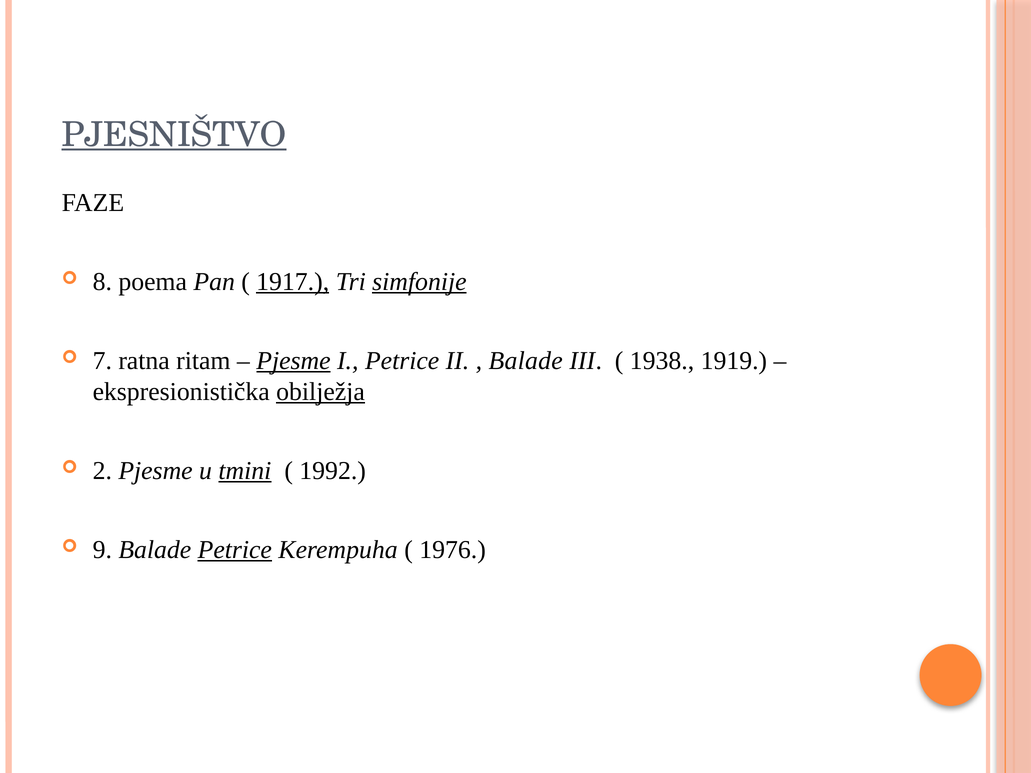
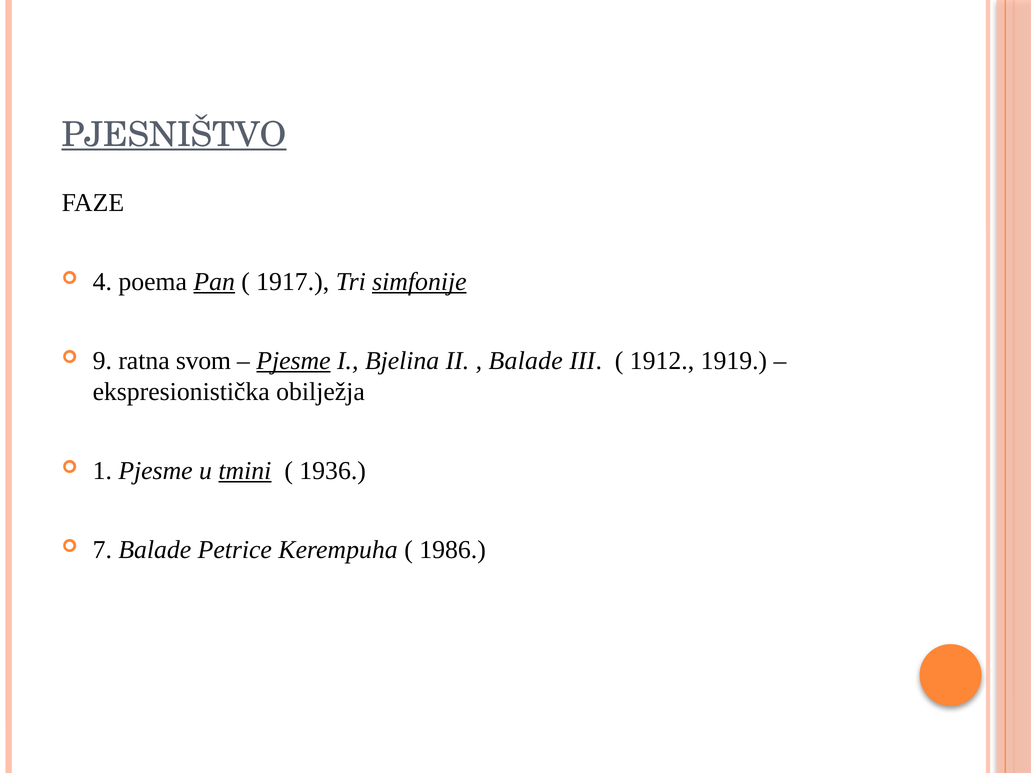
8: 8 -> 4 (102, 282)
Pan underline: none -> present (214, 282)
1917 underline: present -> none (293, 282)
7: 7 -> 9 (102, 361)
ritam: ritam -> svom (203, 361)
I Petrice: Petrice -> Bjelina (402, 361)
1938: 1938 -> 1912 (662, 361)
obilježja underline: present -> none (321, 392)
2: 2 -> 1 (102, 471)
1992: 1992 -> 1936 (333, 471)
9: 9 -> 7 (102, 550)
Petrice underline: present -> none (235, 550)
1976: 1976 -> 1986 (453, 550)
